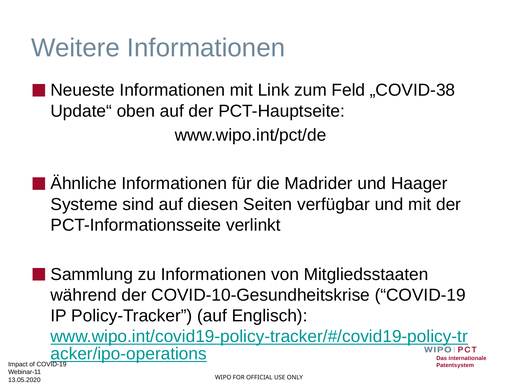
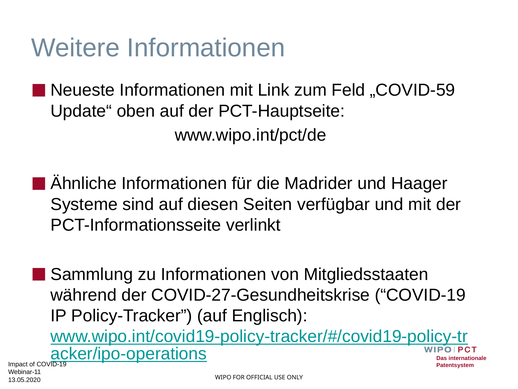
„COVID-38: „COVID-38 -> „COVID-59 (413, 90)
COVID-10-Gesundheitskrise: COVID-10-Gesundheitskrise -> COVID-27-Gesundheitskrise (261, 295)
